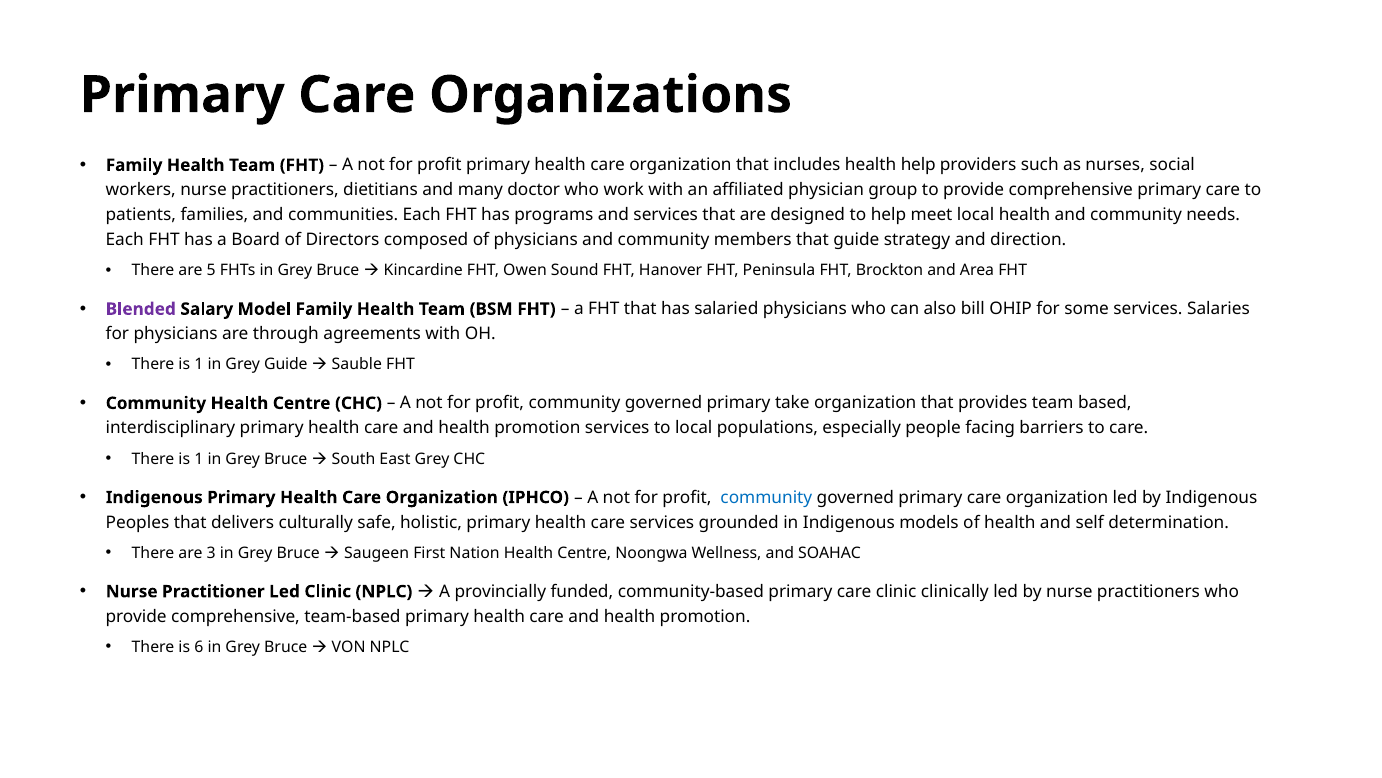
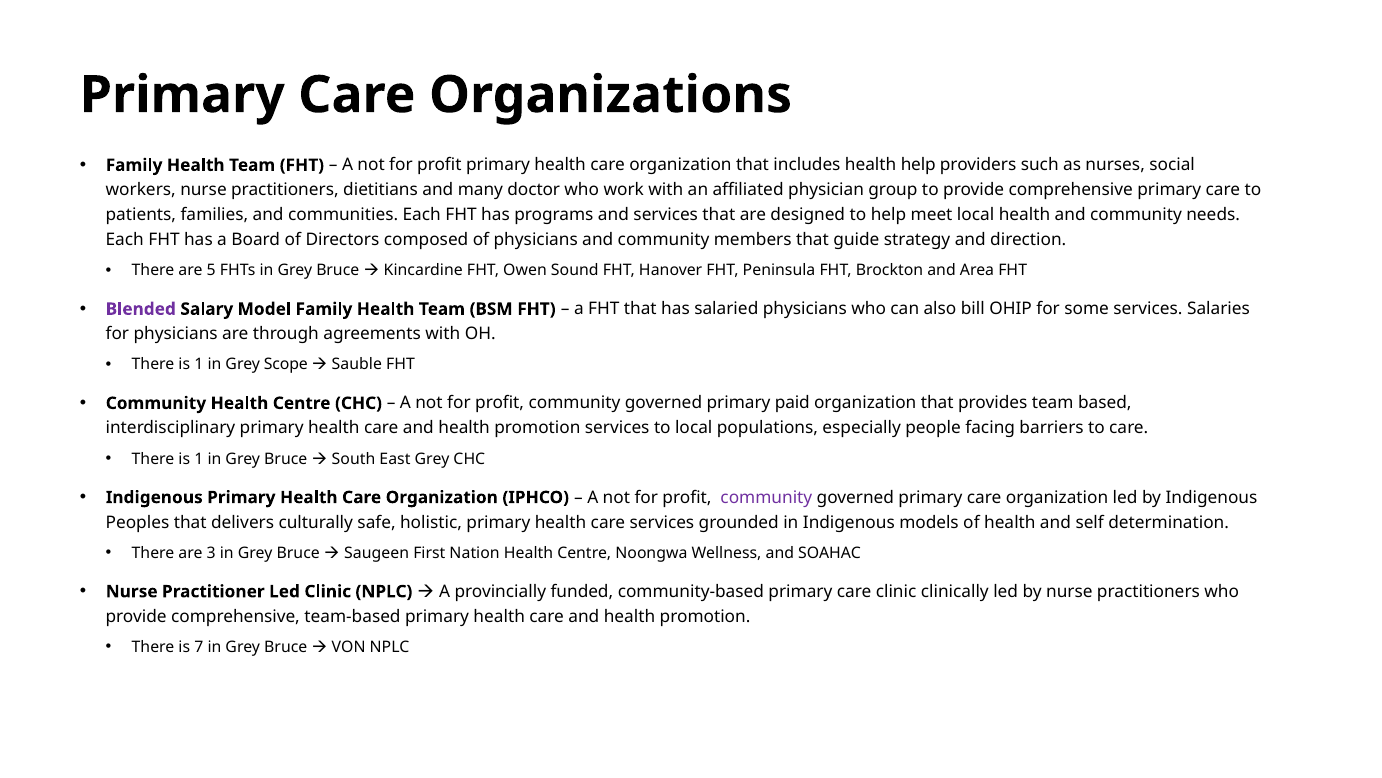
Grey Guide: Guide -> Scope (286, 364)
take: take -> paid (792, 403)
community colour: blue -> purple (766, 497)
6: 6 -> 7 (199, 647)
